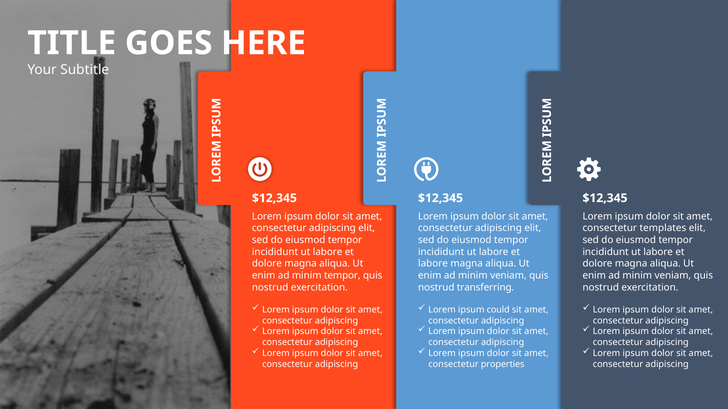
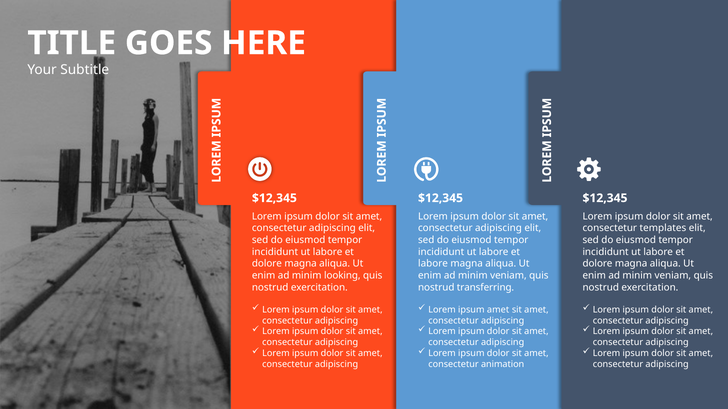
minim tempor: tempor -> looking (342, 276)
ipsum could: could -> amet (498, 310)
properties: properties -> animation (503, 365)
